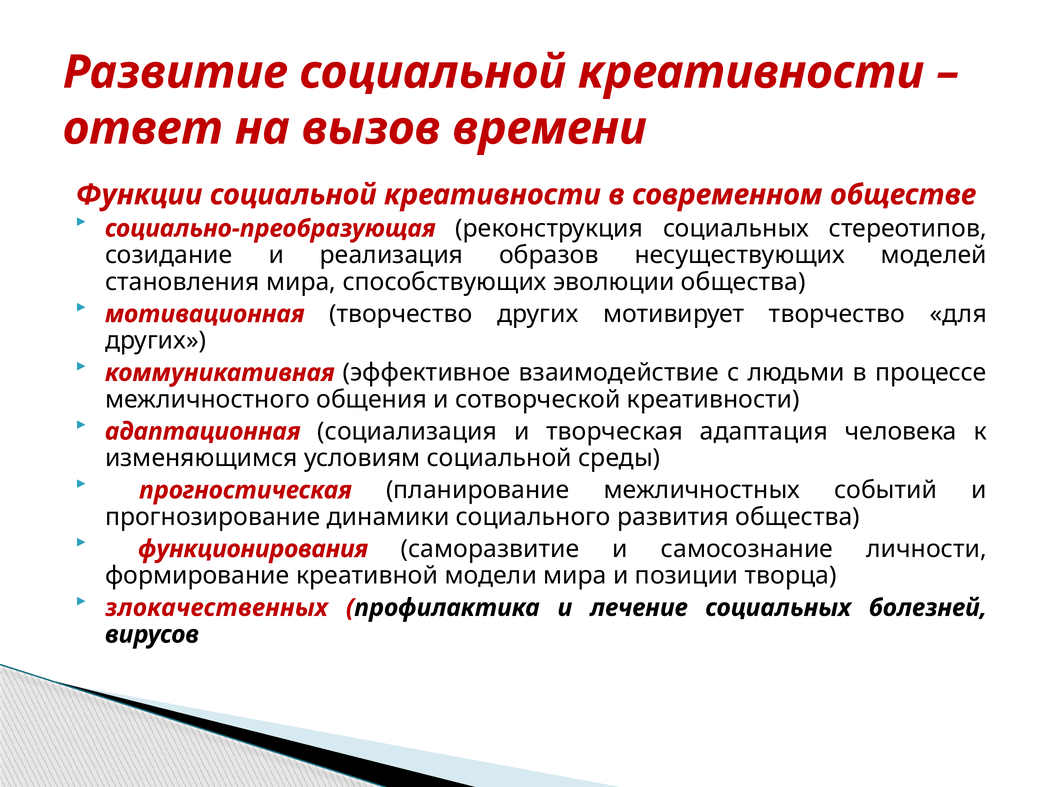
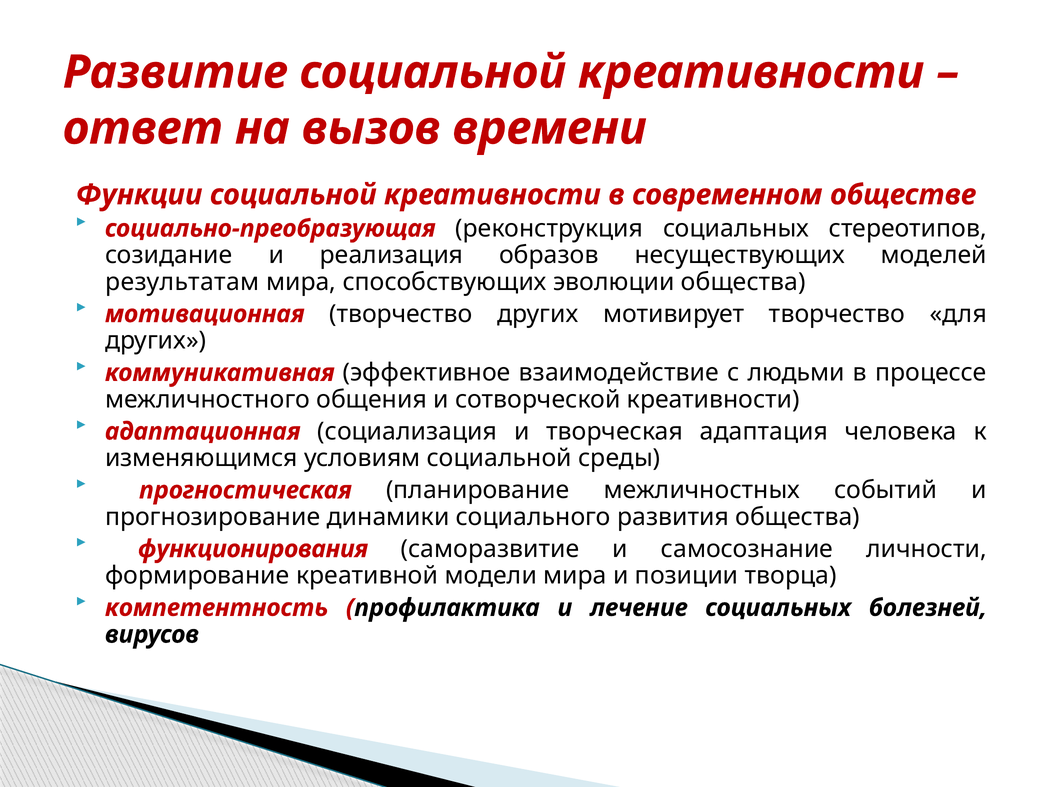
становления: становления -> результатам (182, 282)
злокачественных: злокачественных -> компетентность (217, 608)
